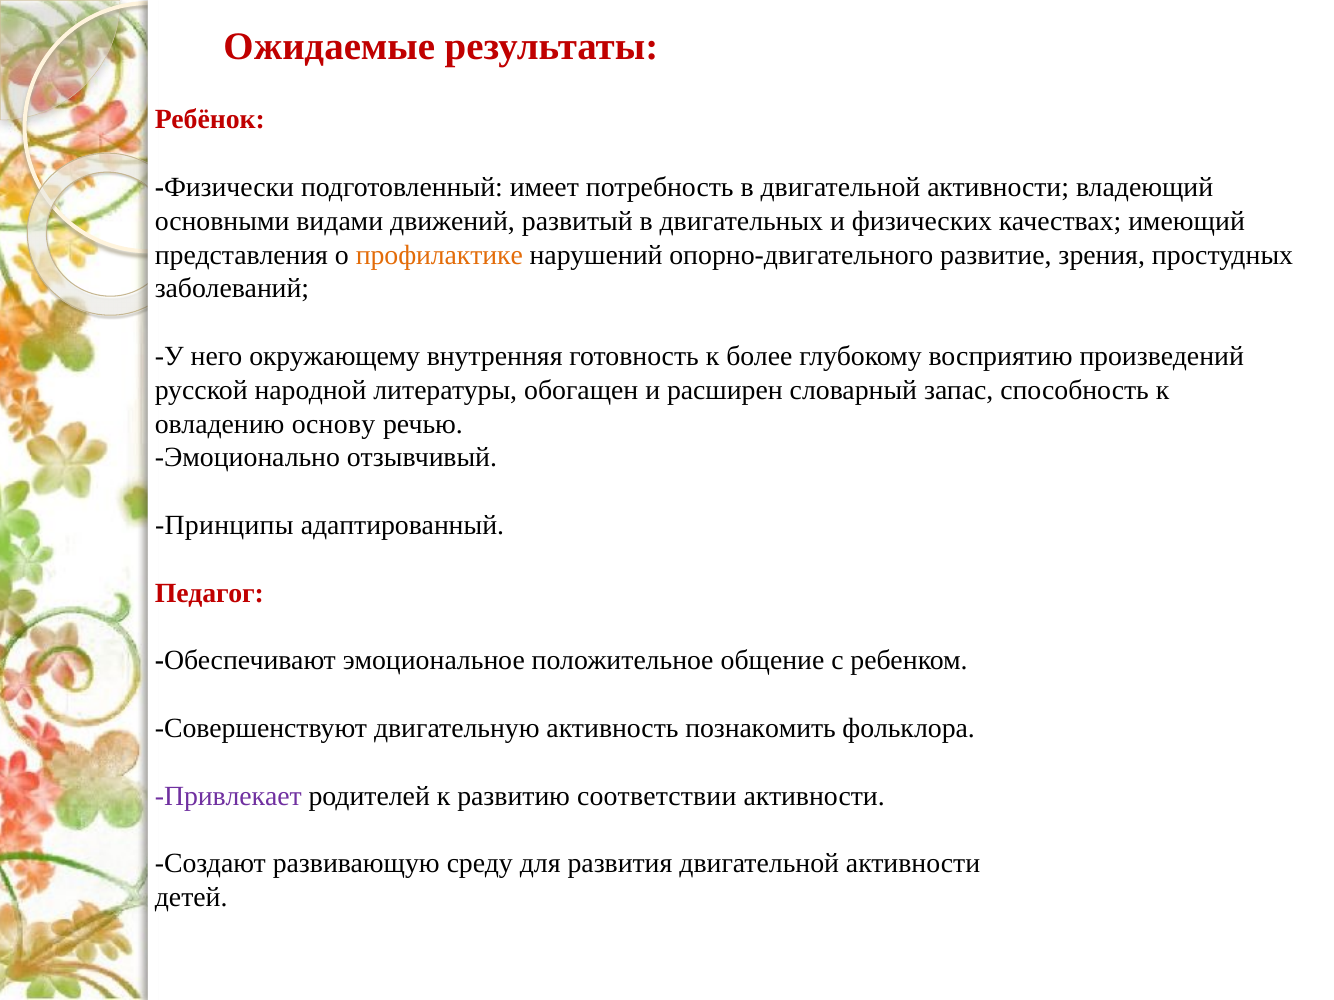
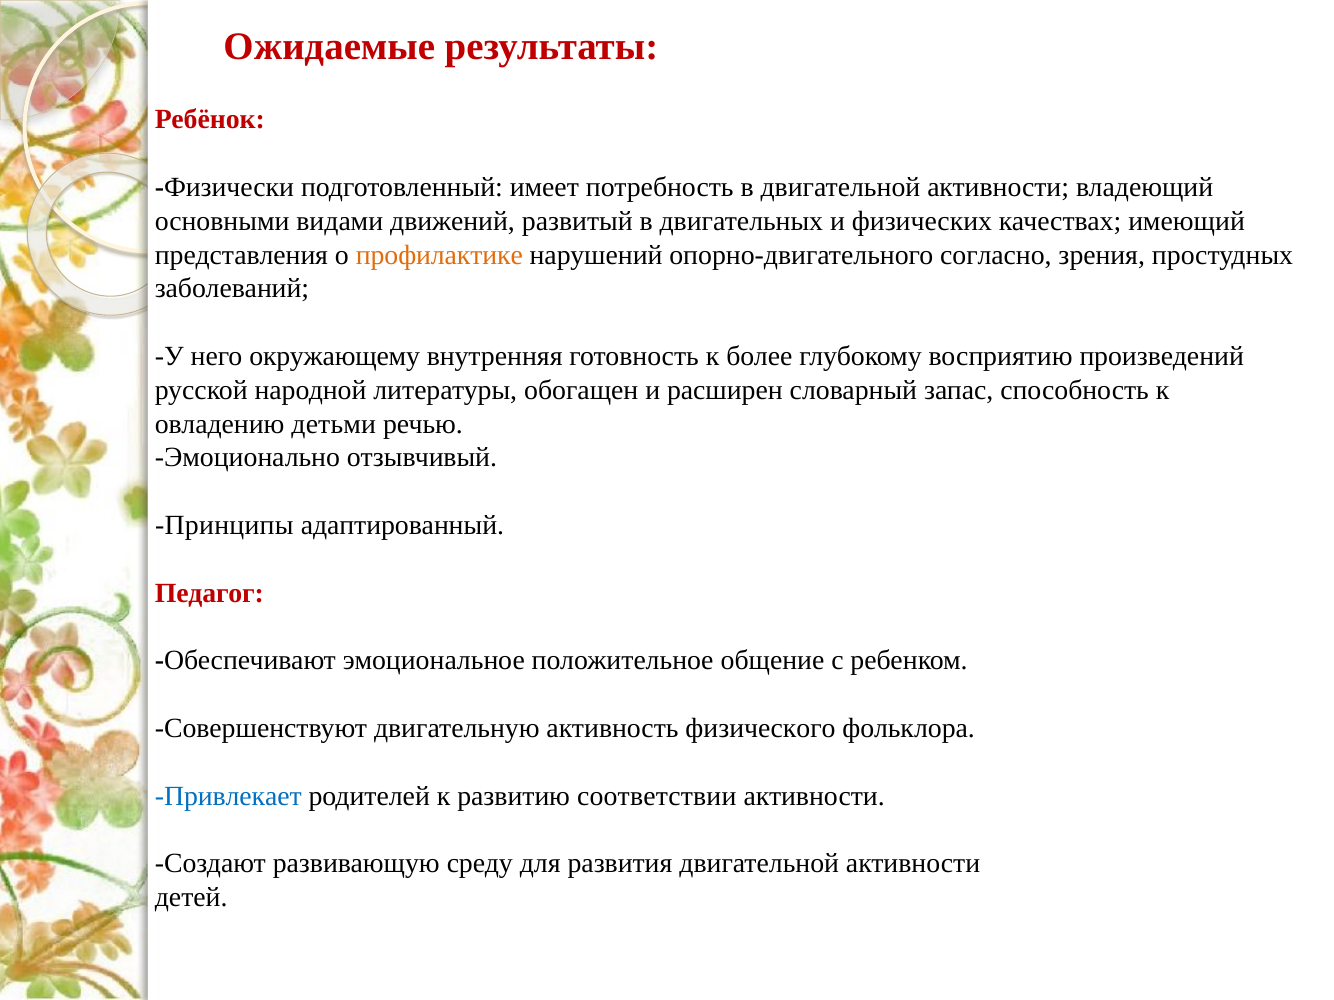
развитие: развитие -> согласно (996, 255)
основу: основу -> детьми (334, 424)
познакомить: познакомить -> физического (761, 729)
Привлекает colour: purple -> blue (228, 796)
